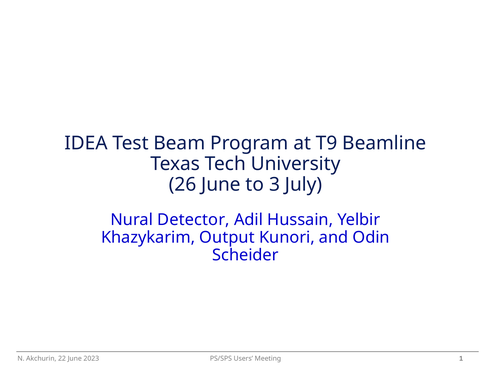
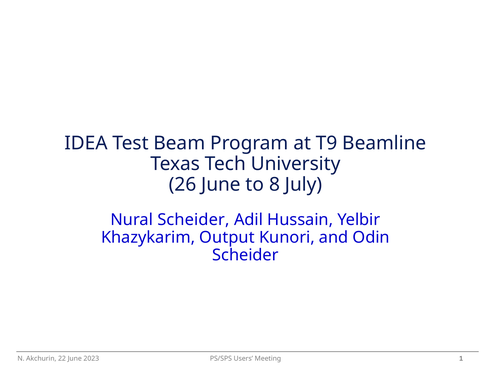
3: 3 -> 8 (274, 185)
Nural Detector: Detector -> Scheider (193, 220)
